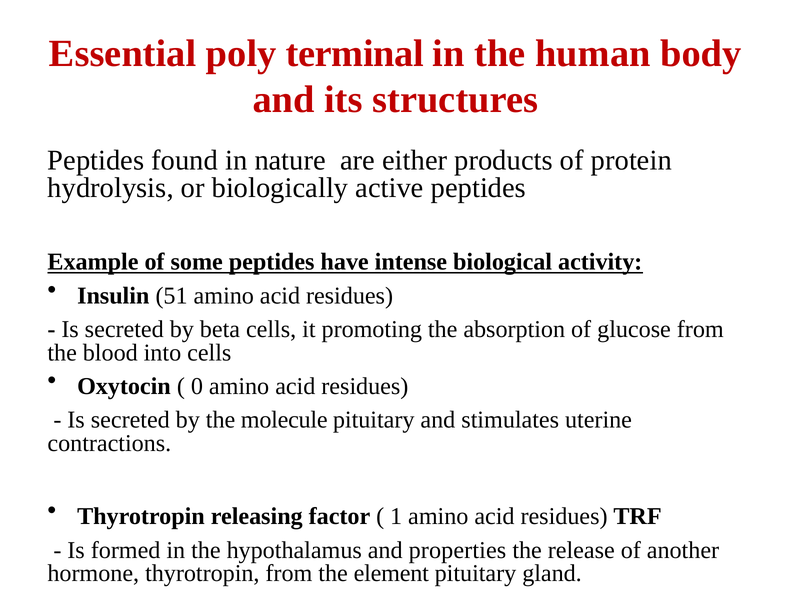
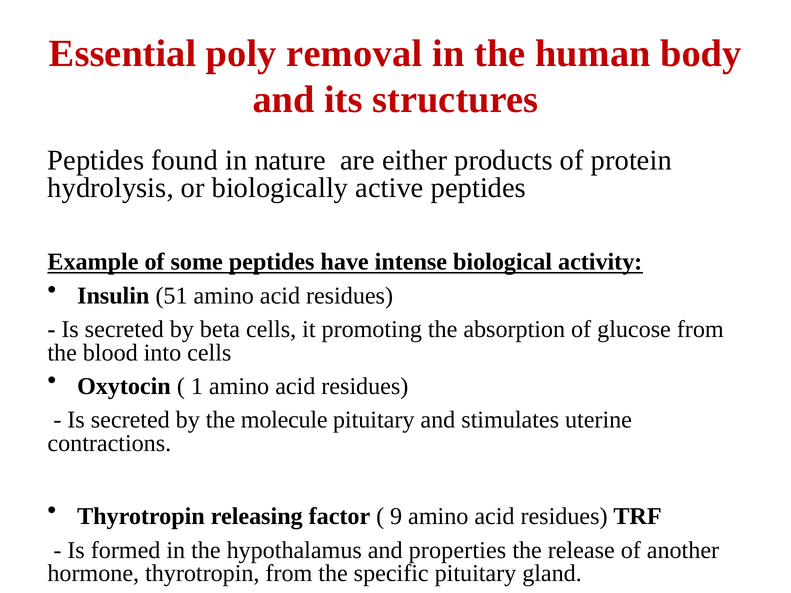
terminal: terminal -> removal (354, 53)
0: 0 -> 1 (197, 386)
1: 1 -> 9 (396, 517)
element: element -> specific (391, 574)
